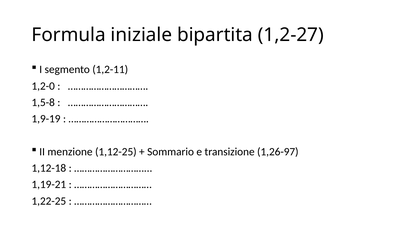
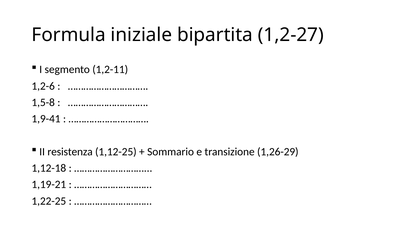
1,2-0: 1,2-0 -> 1,2-6 (43, 86)
1,9-19: 1,9-19 -> 1,9-41 (46, 119)
menzione: menzione -> resistenza (70, 152)
1,26-97: 1,26-97 -> 1,26-29 (278, 152)
